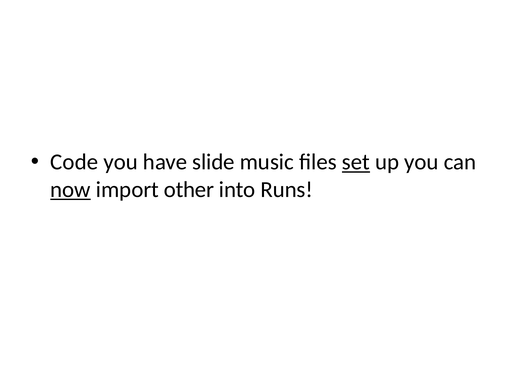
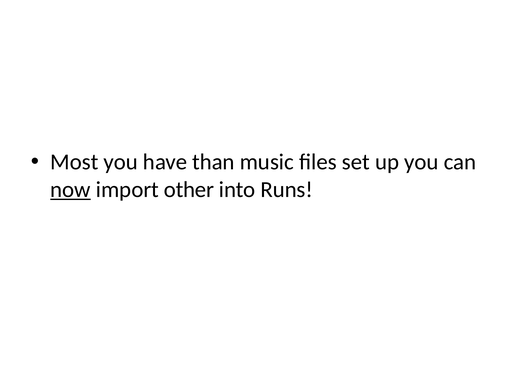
Code: Code -> Most (74, 162)
slide: slide -> than (213, 162)
set underline: present -> none (356, 162)
